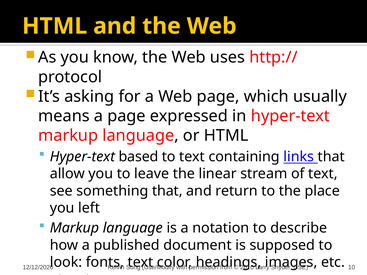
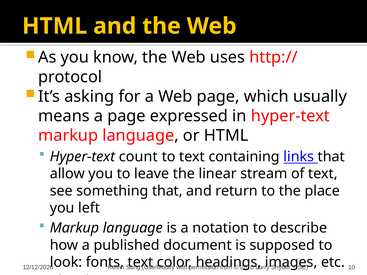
based: based -> count (138, 157)
